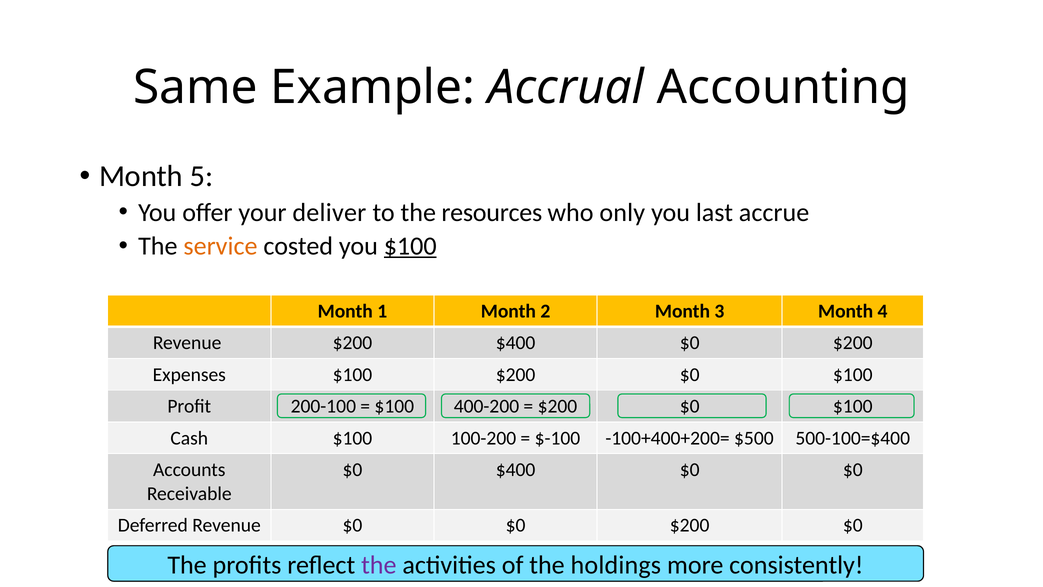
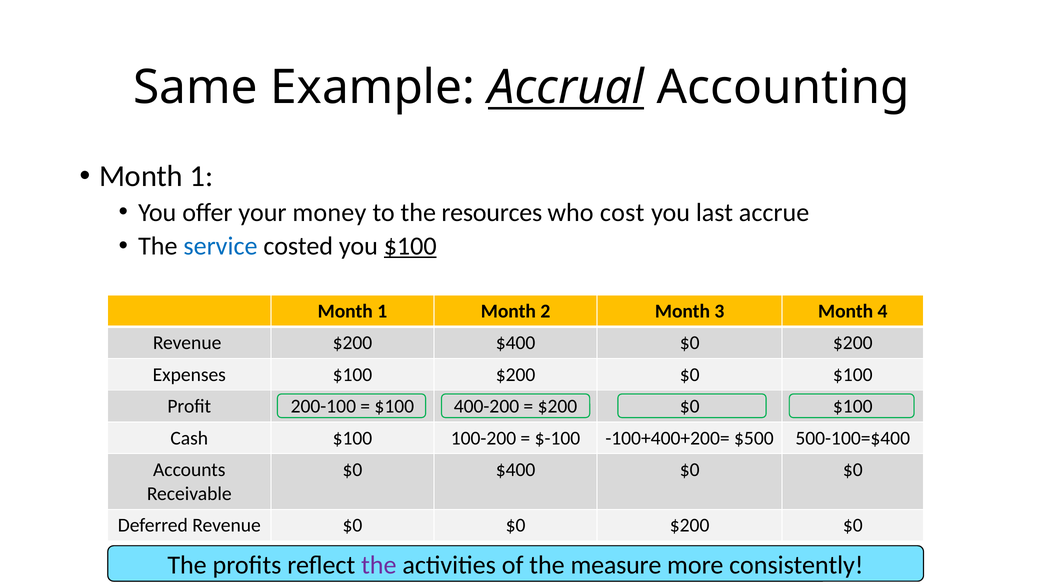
Accrual underline: none -> present (566, 88)
5: 5 -> 1 (201, 176)
deliver: deliver -> money (329, 212)
only: only -> cost (622, 212)
service colour: orange -> blue (220, 246)
holdings: holdings -> measure (616, 565)
